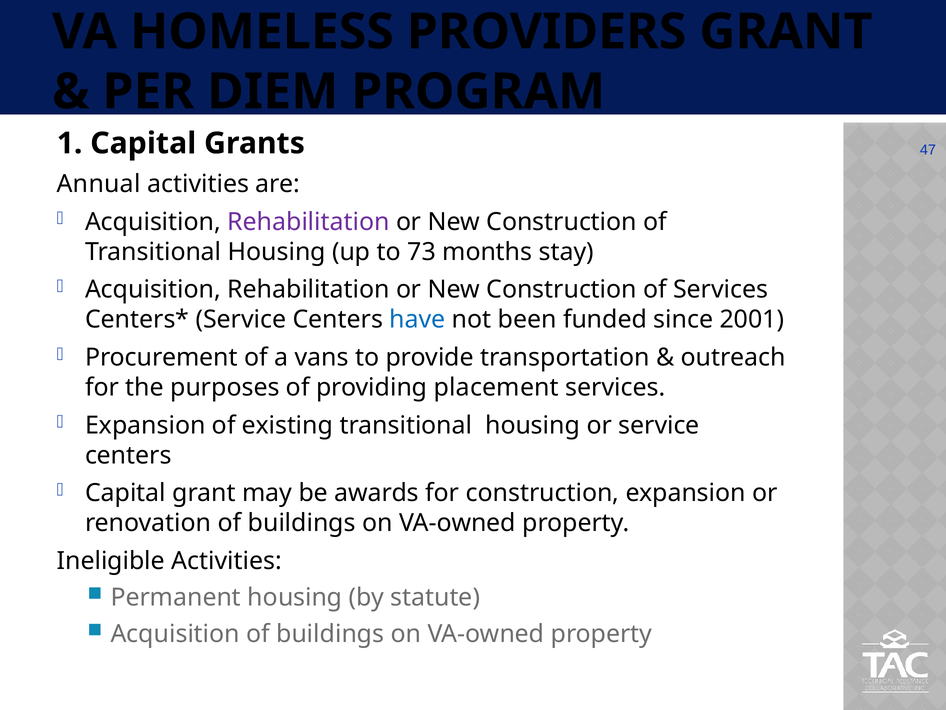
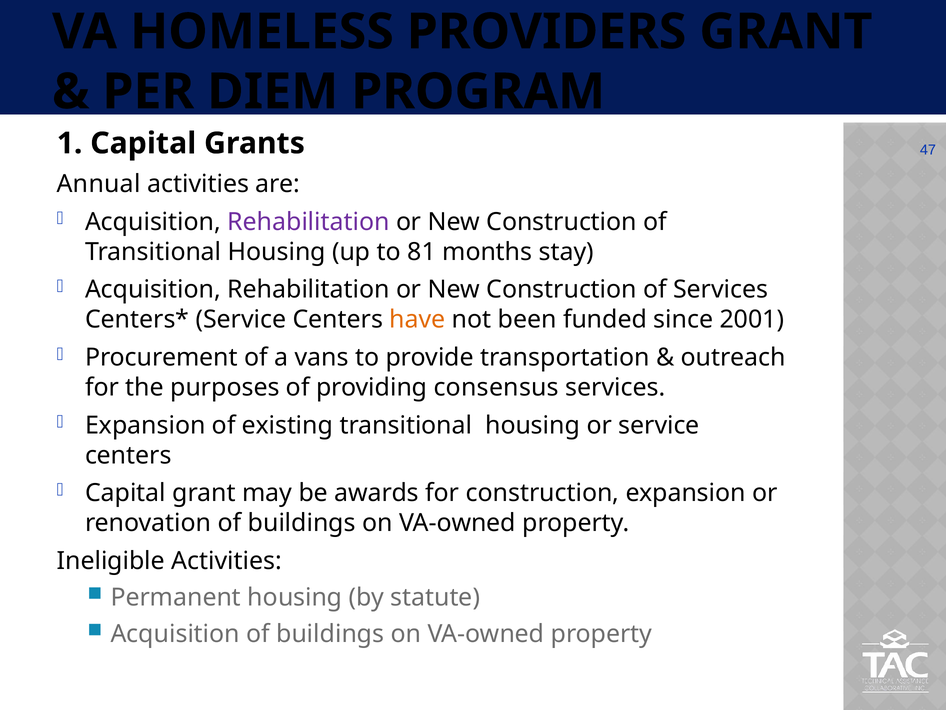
73: 73 -> 81 (422, 252)
have colour: blue -> orange (417, 319)
placement: placement -> consensus (496, 387)
